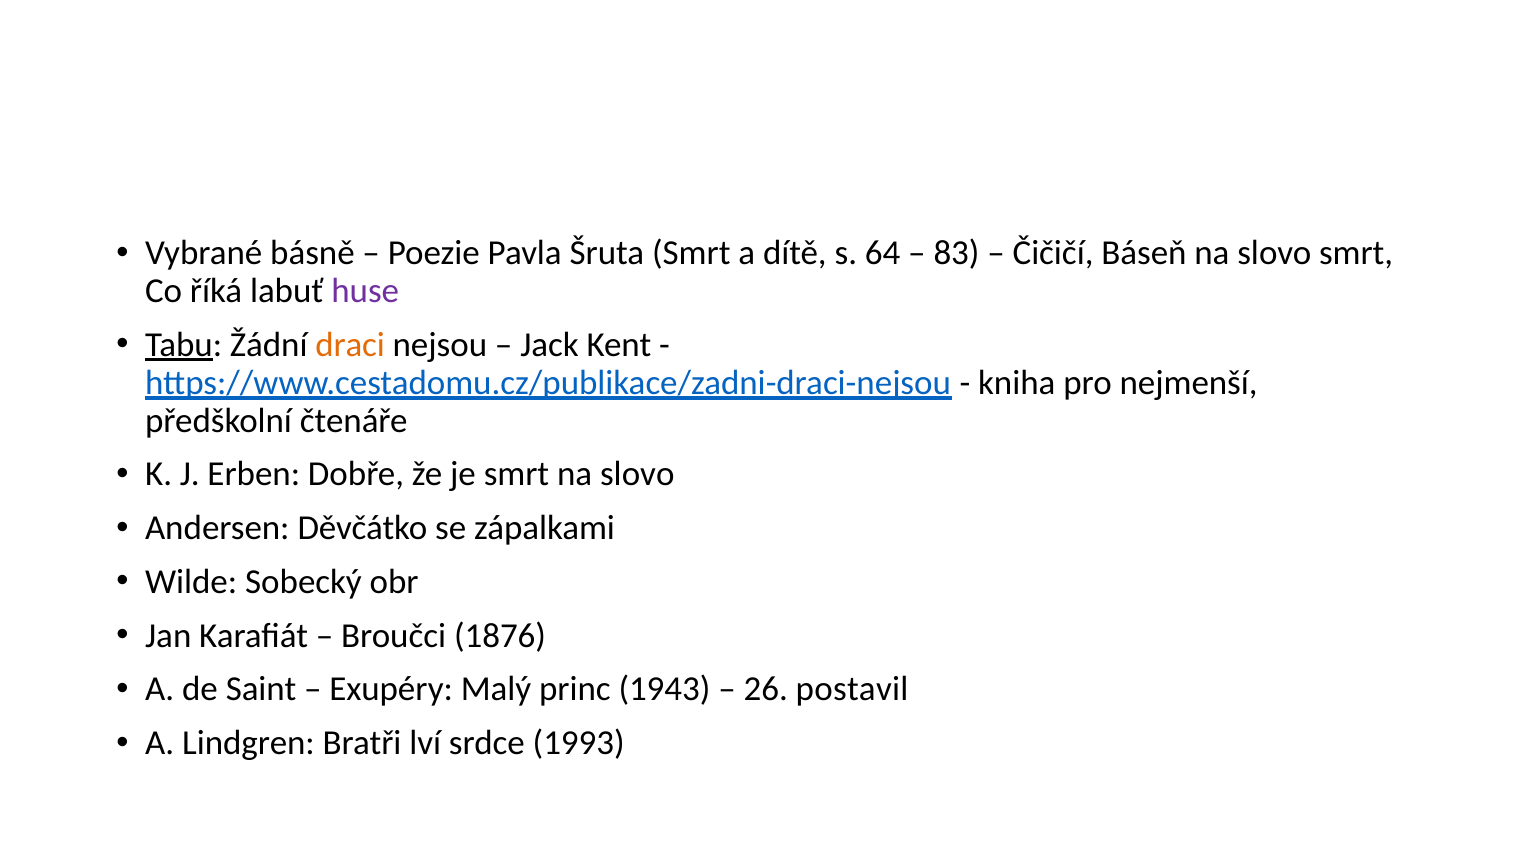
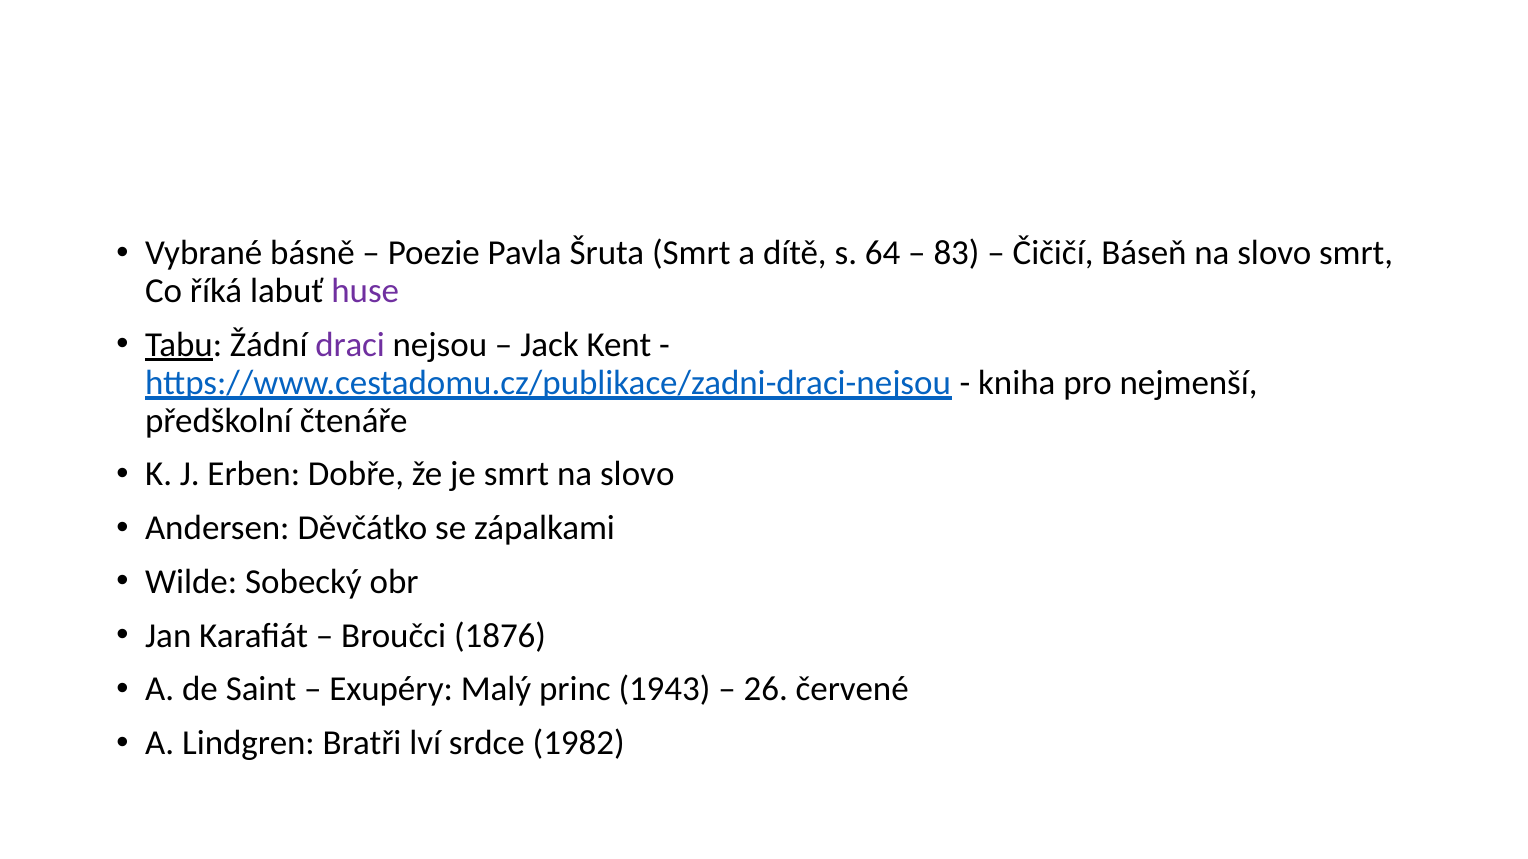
draci colour: orange -> purple (350, 345)
postavil: postavil -> červené (852, 690)
1993: 1993 -> 1982 (579, 743)
